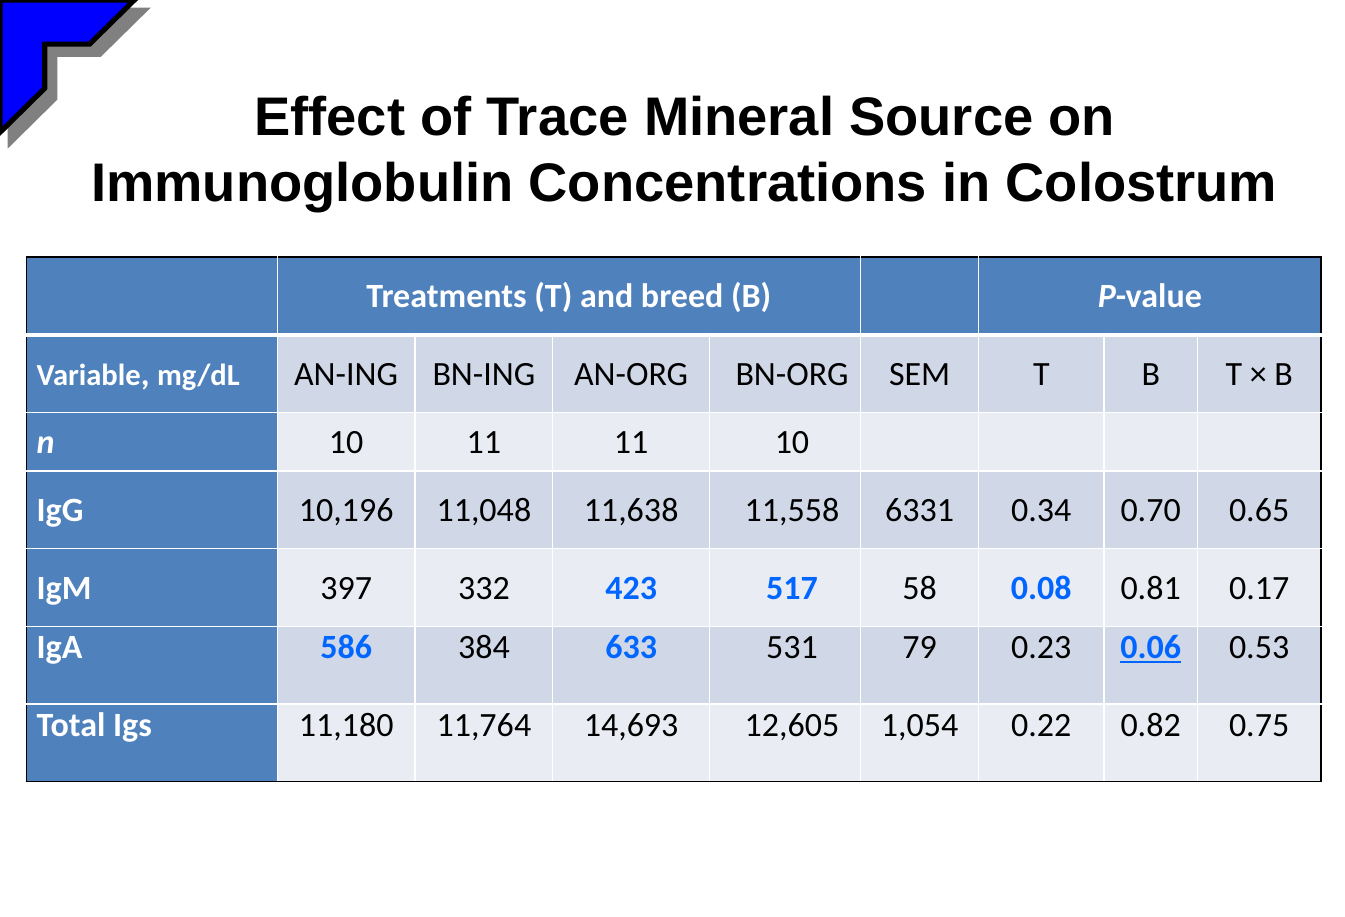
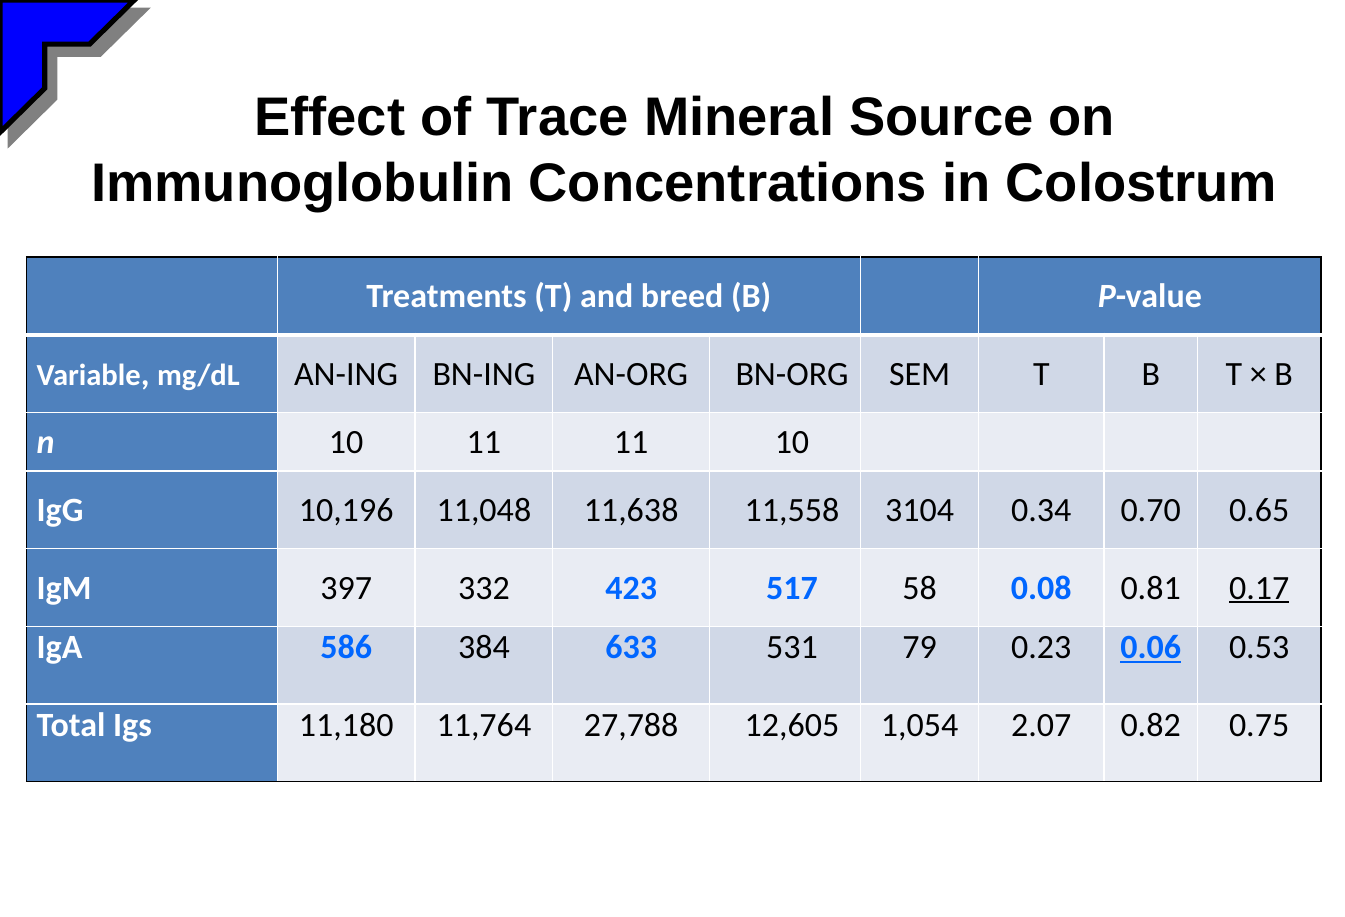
6331: 6331 -> 3104 (920, 510)
0.17 underline: none -> present (1259, 588)
14,693: 14,693 -> 27,788 (631, 725)
0.22: 0.22 -> 2.07 (1041, 725)
